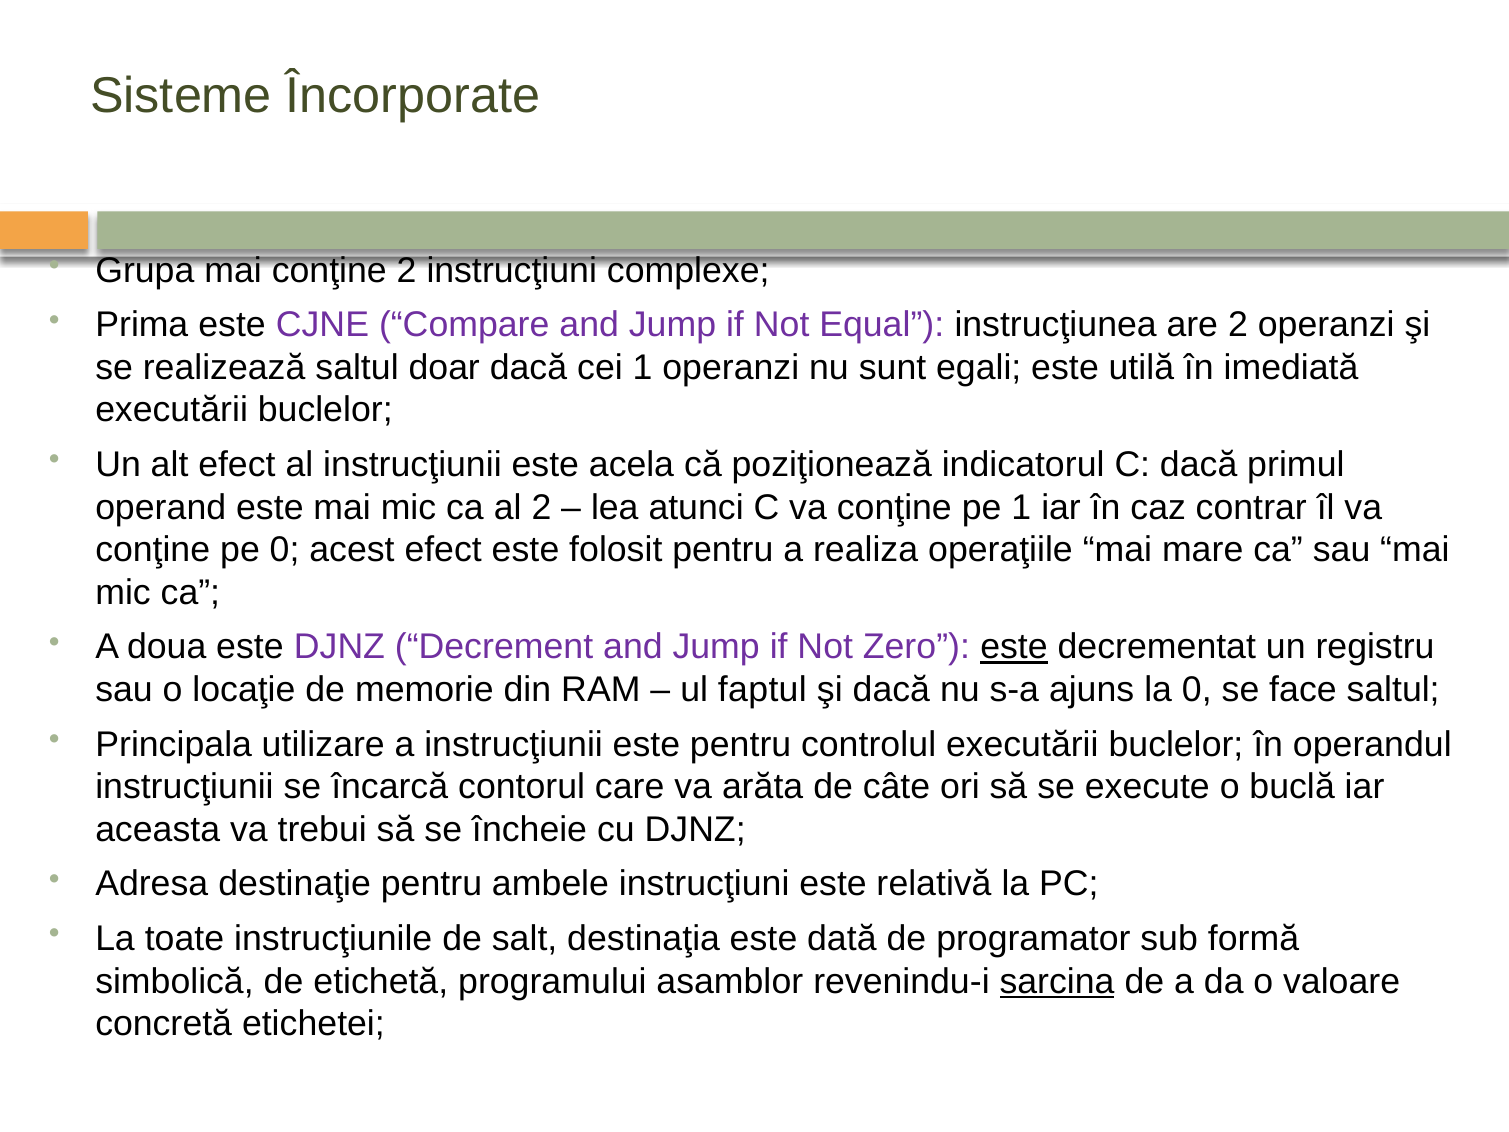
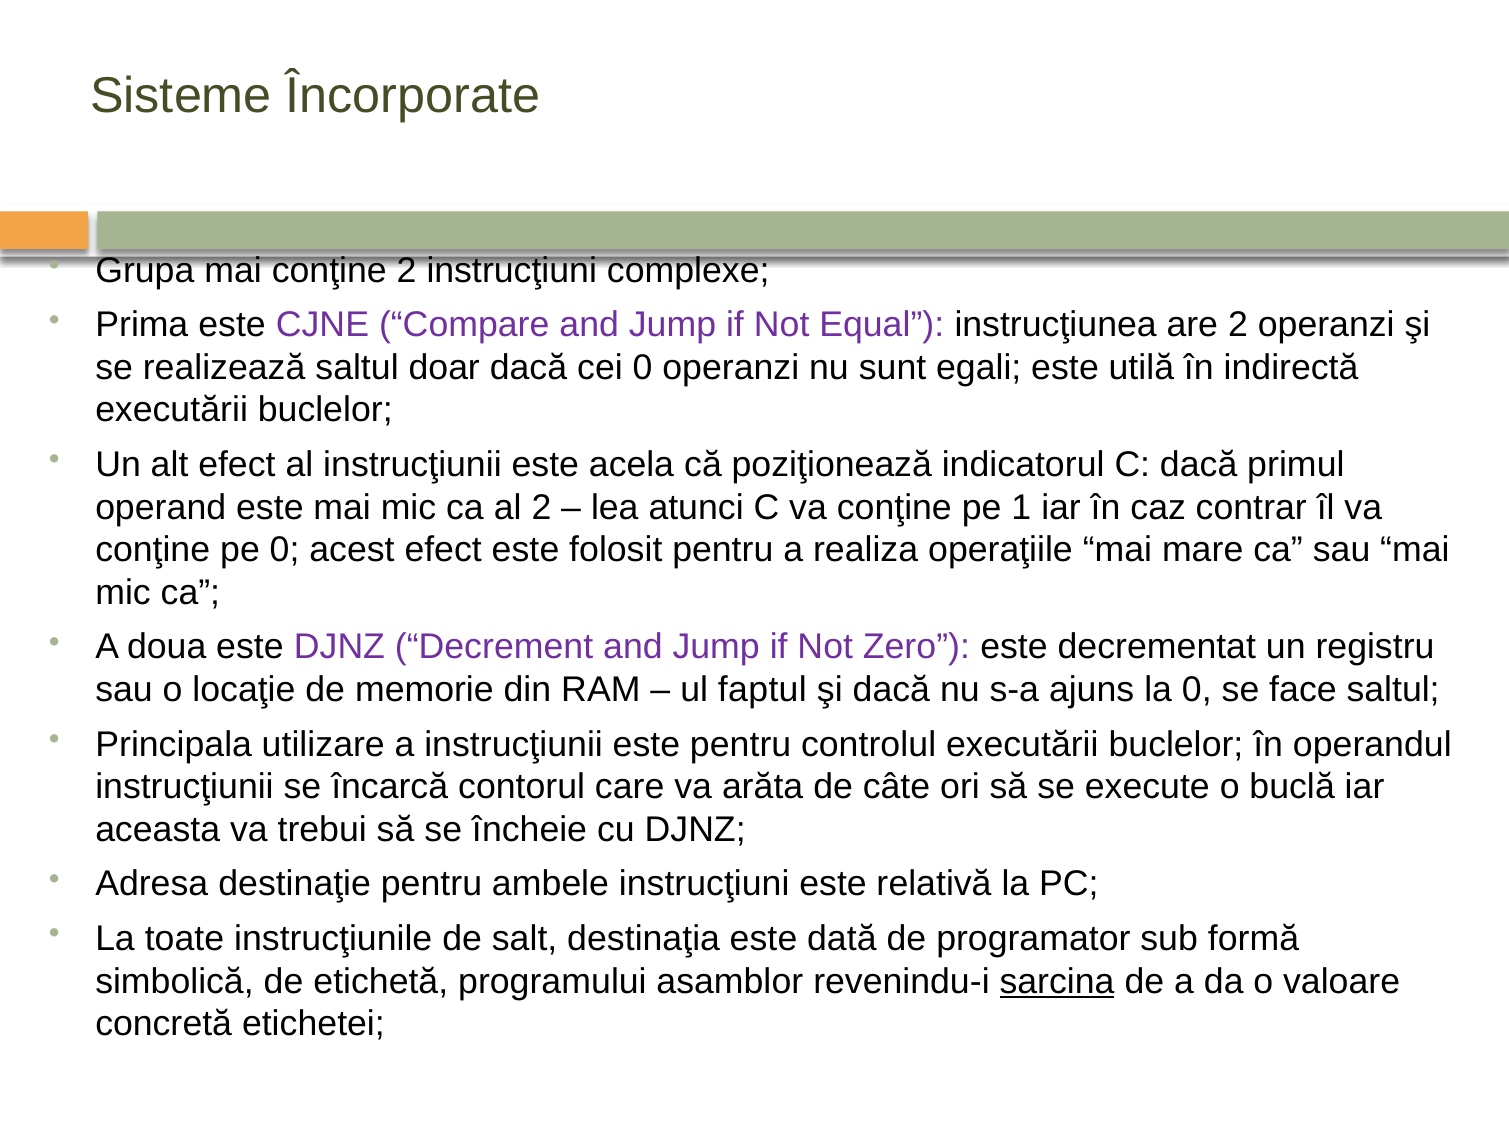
cei 1: 1 -> 0 (643, 367)
imediată: imediată -> indirectă (1291, 367)
este underline: present -> none (1014, 647)
